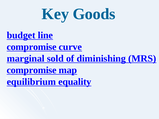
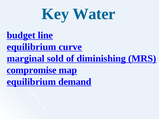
Goods: Goods -> Water (94, 14)
compromise: compromise -> equilibrium (31, 47)
equality: equality -> demand (75, 82)
